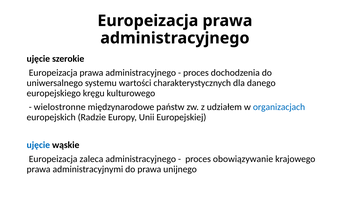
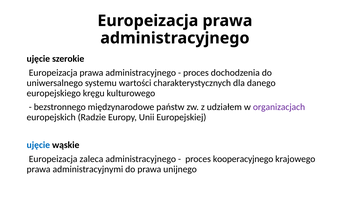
wielostronne: wielostronne -> bezstronnego (60, 107)
organizacjach colour: blue -> purple (279, 107)
obowiązywanie: obowiązywanie -> kooperacyjnego (243, 159)
